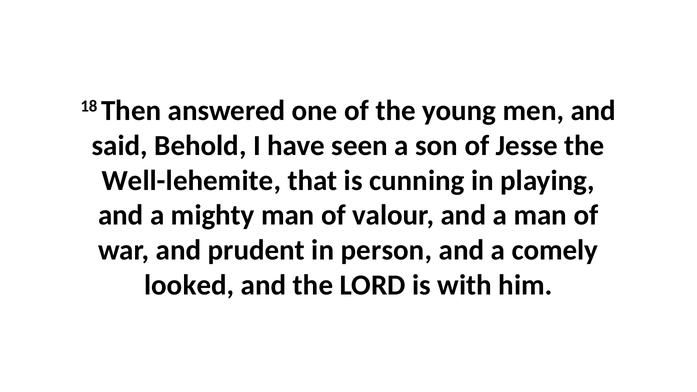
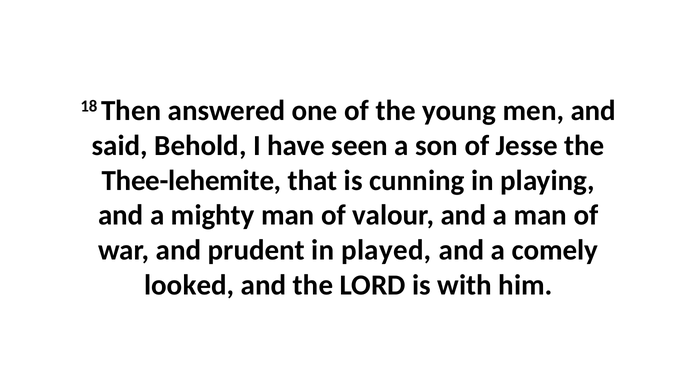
Well-lehemite: Well-lehemite -> Thee-lehemite (191, 181)
person: person -> played (386, 250)
